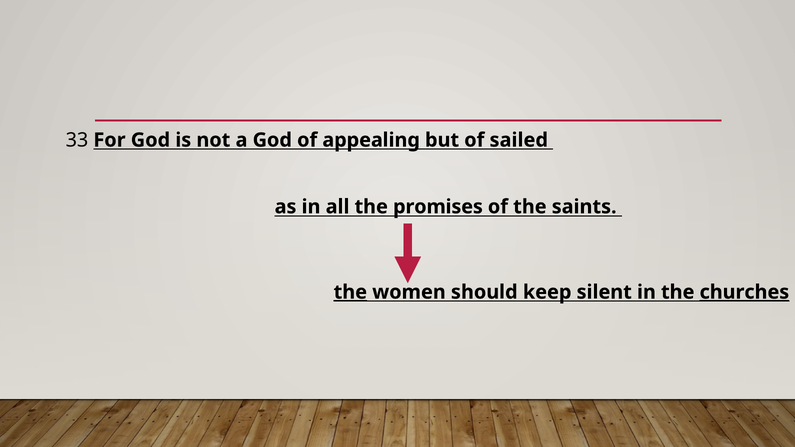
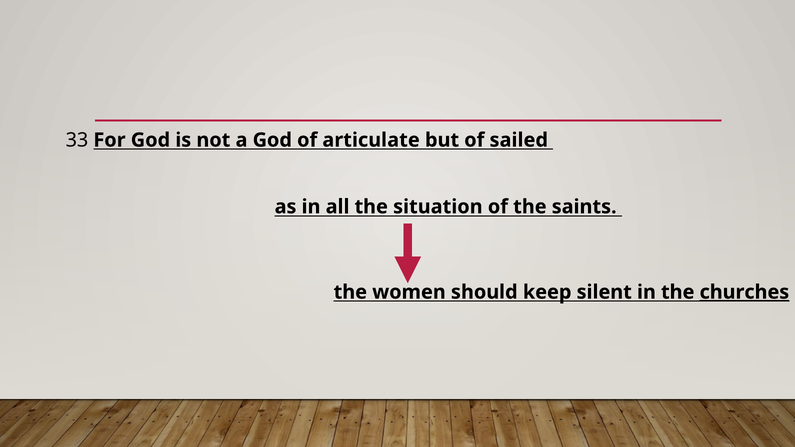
appealing: appealing -> articulate (371, 140)
promises: promises -> situation (438, 207)
the underline: present -> none (350, 292)
